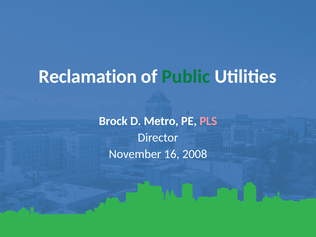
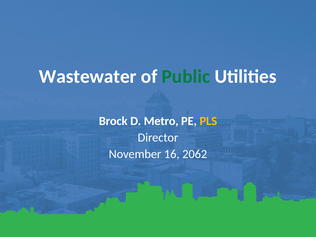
Reclamation: Reclamation -> Wastewater (88, 77)
PLS colour: pink -> yellow (208, 121)
2008: 2008 -> 2062 (195, 154)
